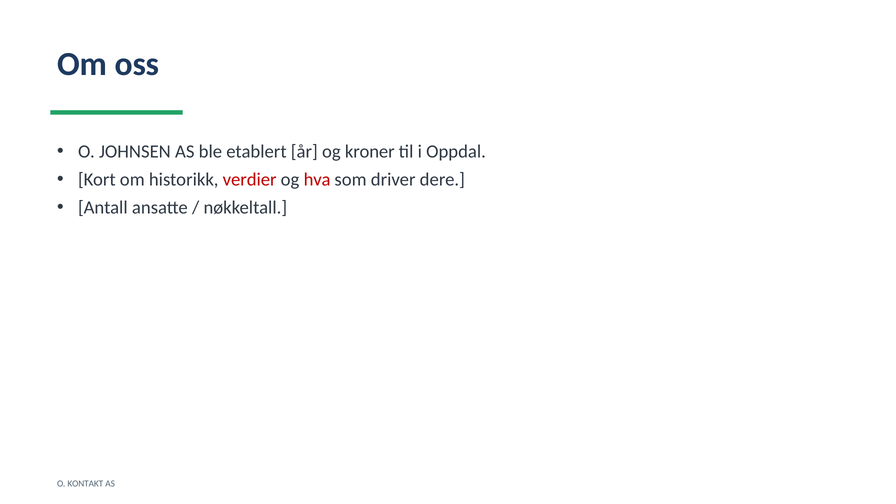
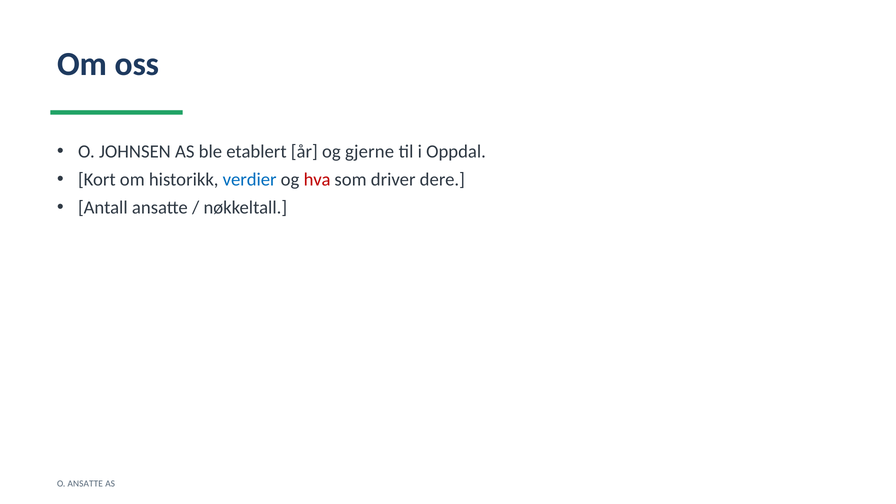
kroner: kroner -> gjerne (370, 152)
verdier colour: red -> blue (250, 180)
O KONTAKT: KONTAKT -> ANSATTE (85, 484)
